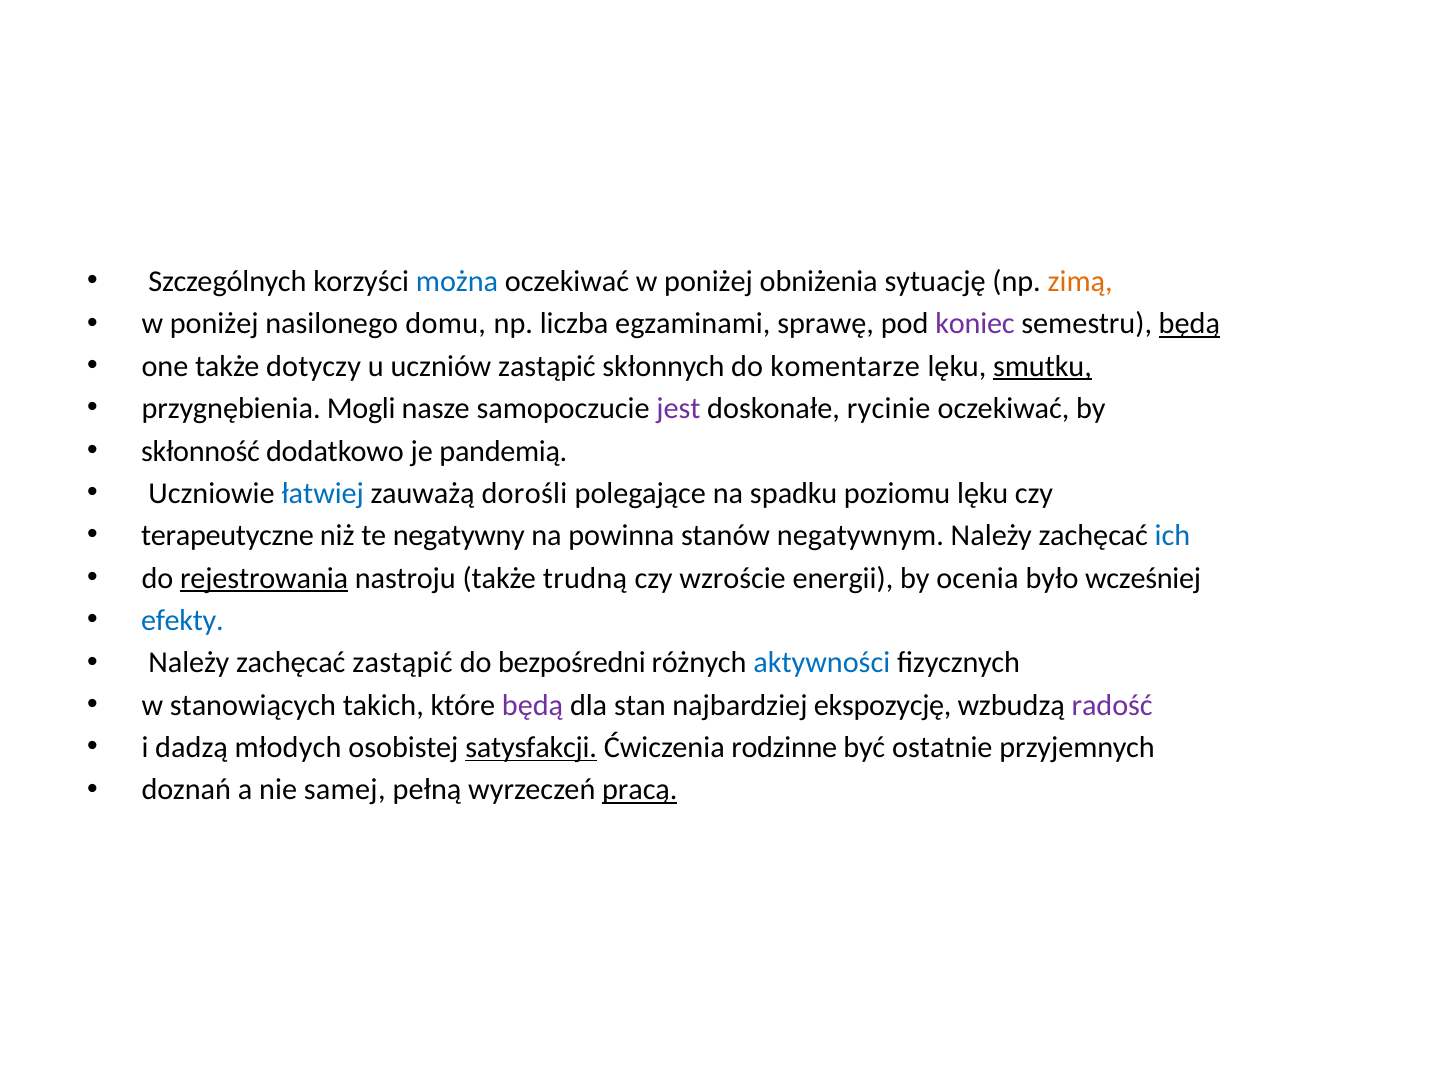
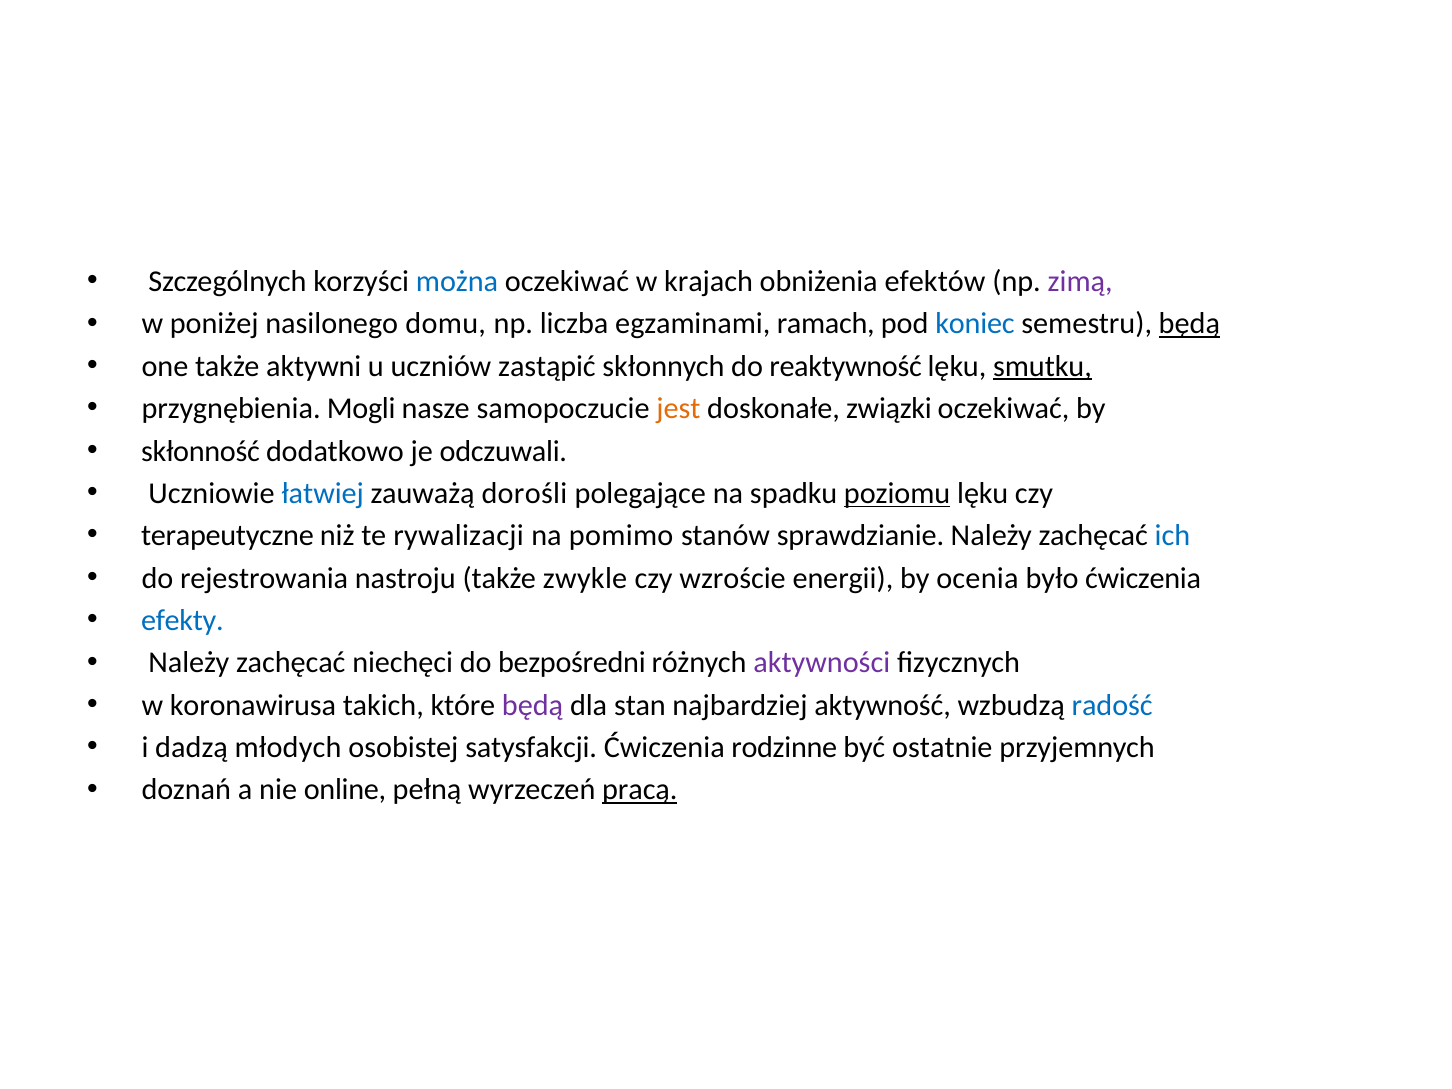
oczekiwać w poniżej: poniżej -> krajach (709, 282)
sytuację: sytuację -> efektów (935, 282)
zimą colour: orange -> purple (1080, 282)
sprawę: sprawę -> ramach (826, 324)
koniec colour: purple -> blue (975, 324)
dotyczy: dotyczy -> aktywni (314, 366)
komentarze: komentarze -> reaktywność (846, 366)
jest colour: purple -> orange (678, 409)
rycinie: rycinie -> związki (889, 409)
pandemią: pandemią -> odczuwali (503, 451)
poziomu underline: none -> present (897, 493)
negatywny: negatywny -> rywalizacji (459, 536)
powinna: powinna -> pomimo (621, 536)
negatywnym: negatywnym -> sprawdzianie (861, 536)
rejestrowania underline: present -> none (264, 578)
trudną: trudną -> zwykle (585, 578)
było wcześniej: wcześniej -> ćwiczenia (1143, 578)
zachęcać zastąpić: zastąpić -> niechęci (403, 663)
aktywności colour: blue -> purple (822, 663)
stanowiących: stanowiących -> koronawirusa (253, 705)
ekspozycję: ekspozycję -> aktywność (883, 705)
radość colour: purple -> blue (1112, 705)
satysfakcji underline: present -> none (531, 748)
samej: samej -> online (345, 790)
